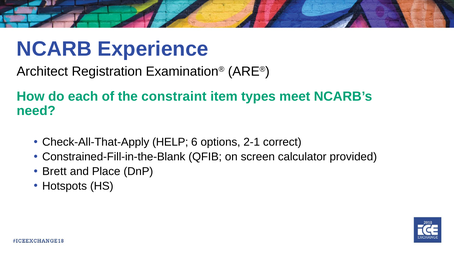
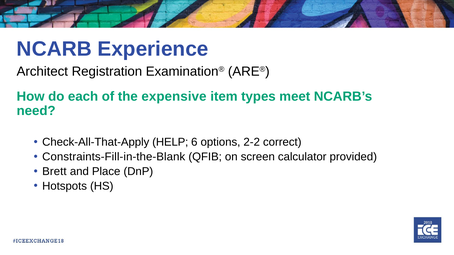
constraint: constraint -> expensive (174, 97)
2-1: 2-1 -> 2-2 (252, 142)
Constrained-Fill-in-the-Blank: Constrained-Fill-in-the-Blank -> Constraints-Fill-in-the-Blank (114, 157)
